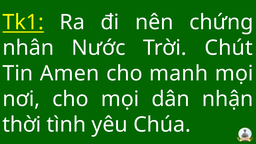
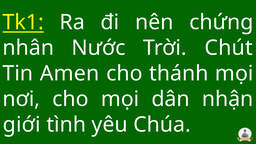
manh: manh -> thánh (179, 73)
thời: thời -> giới (22, 125)
